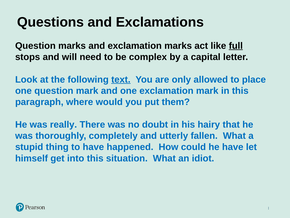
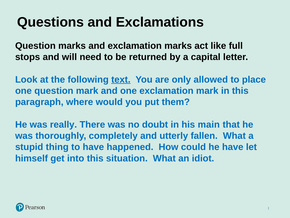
full underline: present -> none (236, 46)
complex: complex -> returned (148, 57)
hairy: hairy -> main (209, 124)
